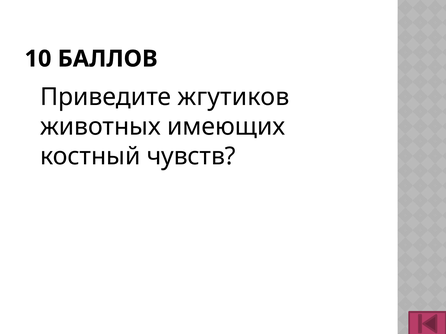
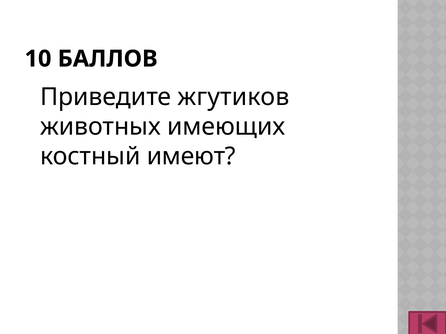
чувств: чувств -> имеют (191, 157)
